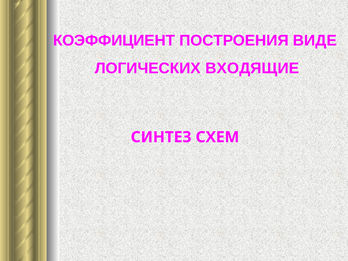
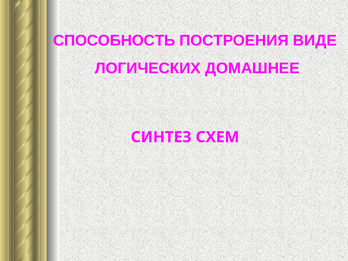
КОЭФФИЦИЕНТ: КОЭФФИЦИЕНТ -> СПОСОБНОСТЬ (114, 40)
ВХОДЯЩИЕ: ВХОДЯЩИЕ -> ДОМАШНЕЕ (252, 68)
